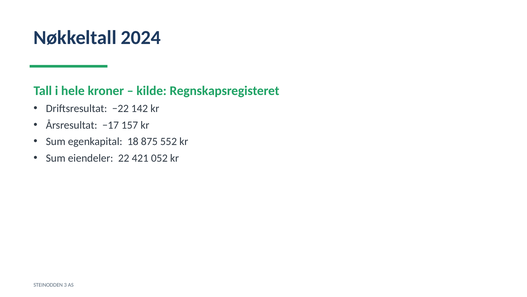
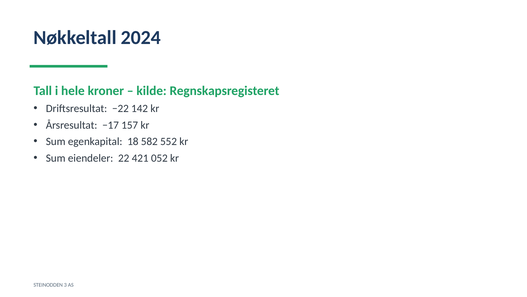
875: 875 -> 582 (149, 141)
